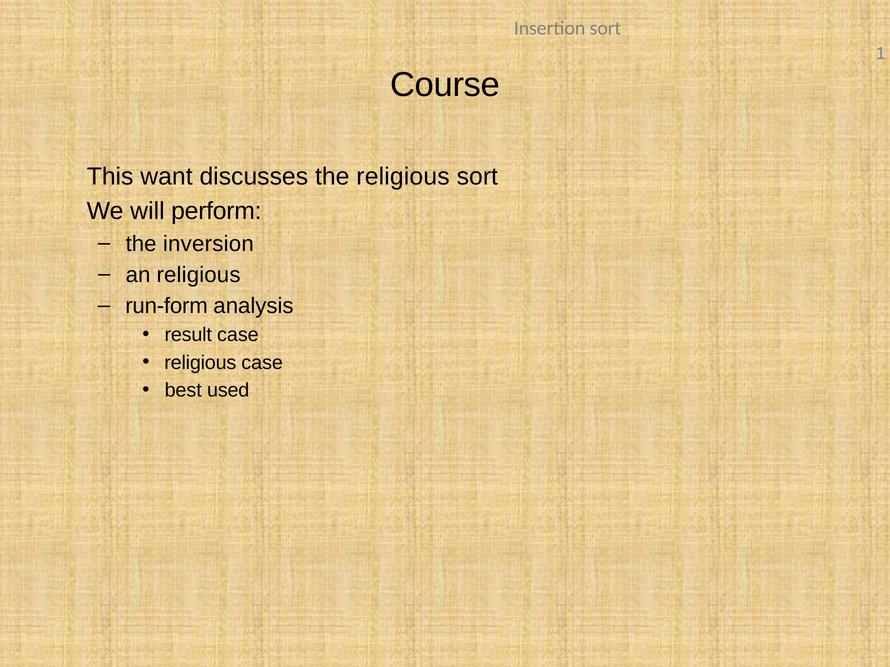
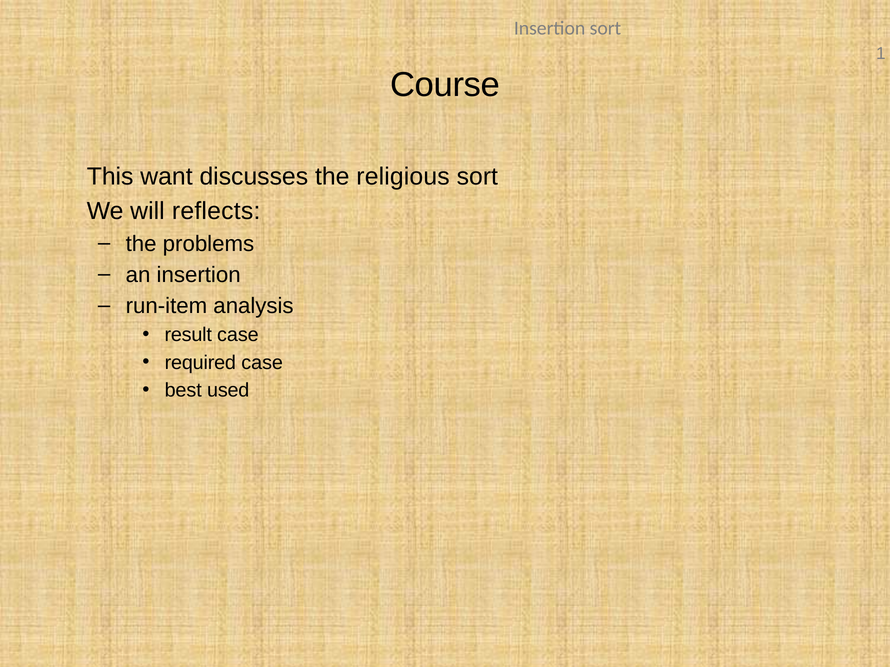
perform: perform -> reflects (216, 211)
inversion: inversion -> problems (208, 244)
an religious: religious -> insertion (199, 275)
run-form: run-form -> run-item (166, 306)
religious: religious -> required (200, 363)
